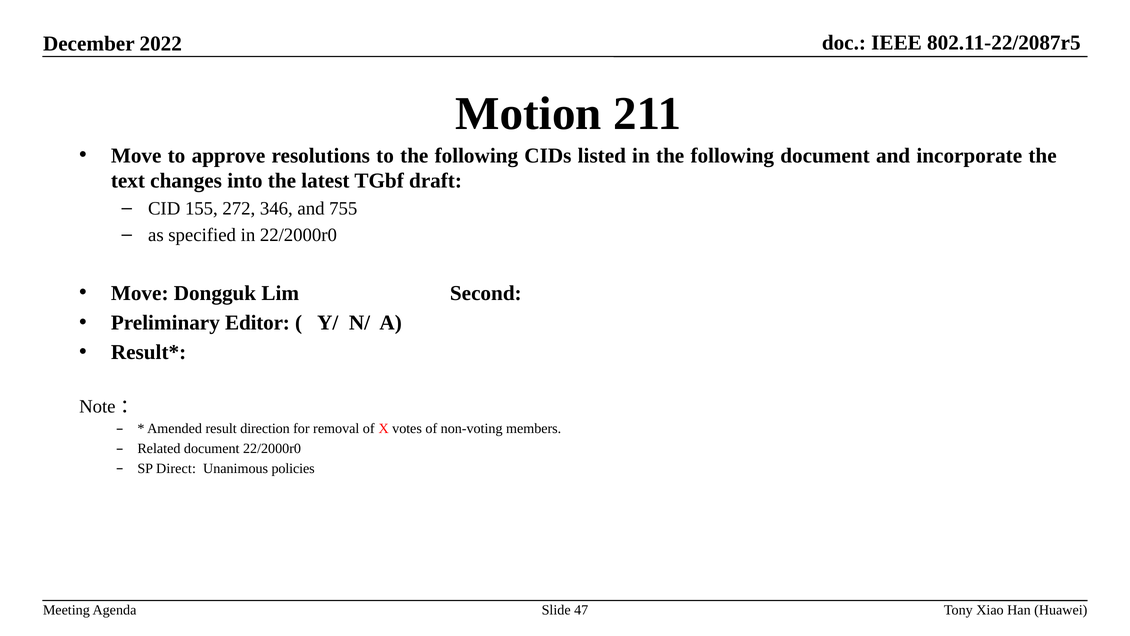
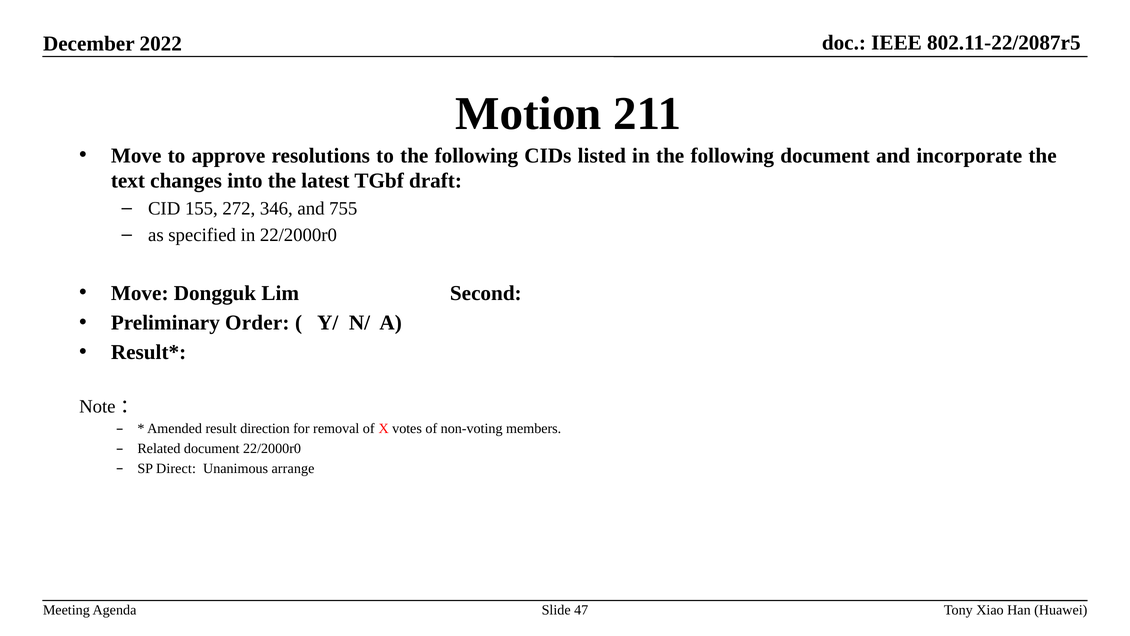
Editor: Editor -> Order (257, 323)
policies: policies -> arrange (293, 468)
